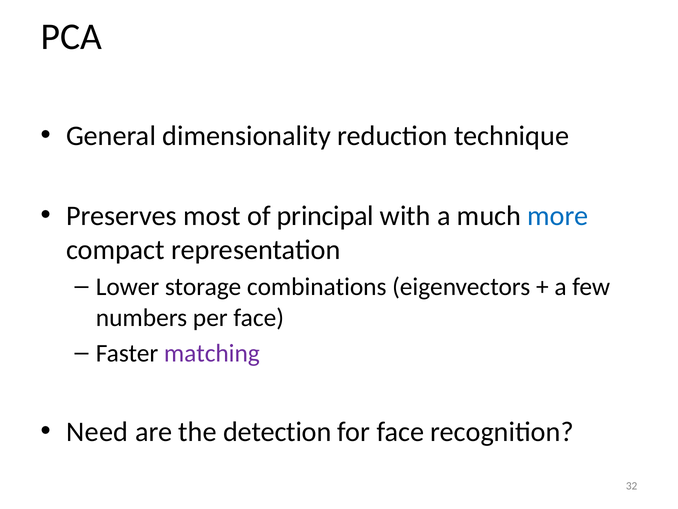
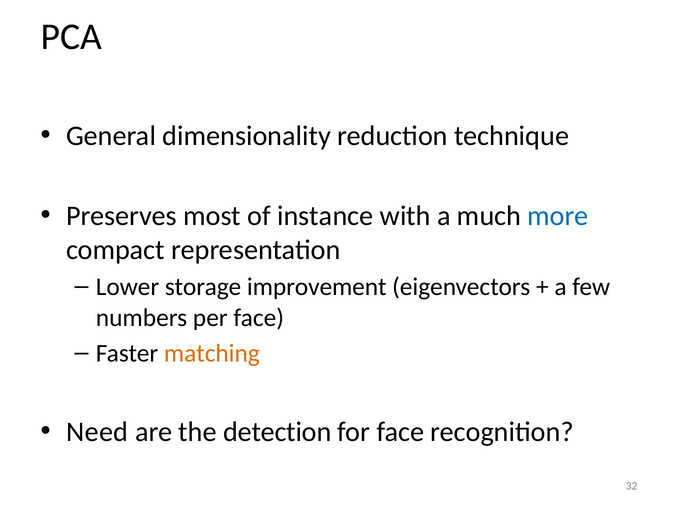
principal: principal -> instance (325, 216)
combinations: combinations -> improvement (317, 287)
matching colour: purple -> orange (212, 353)
